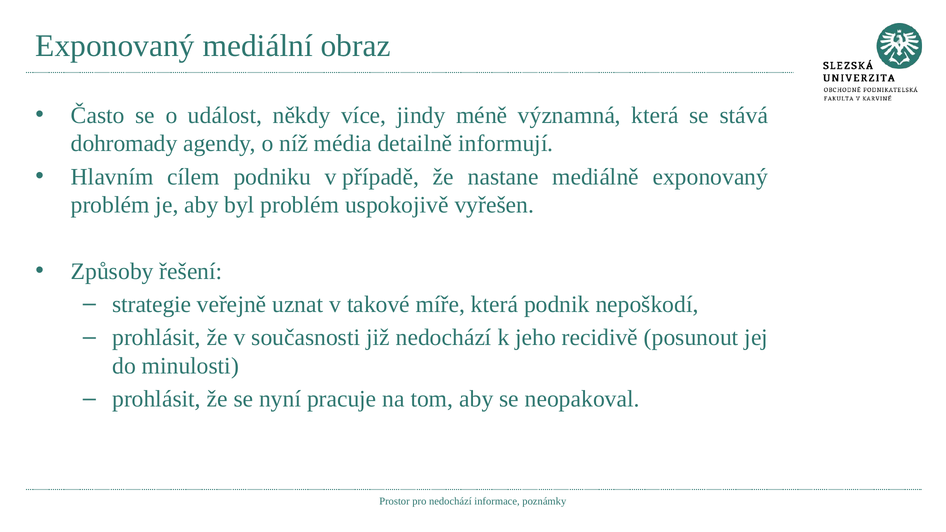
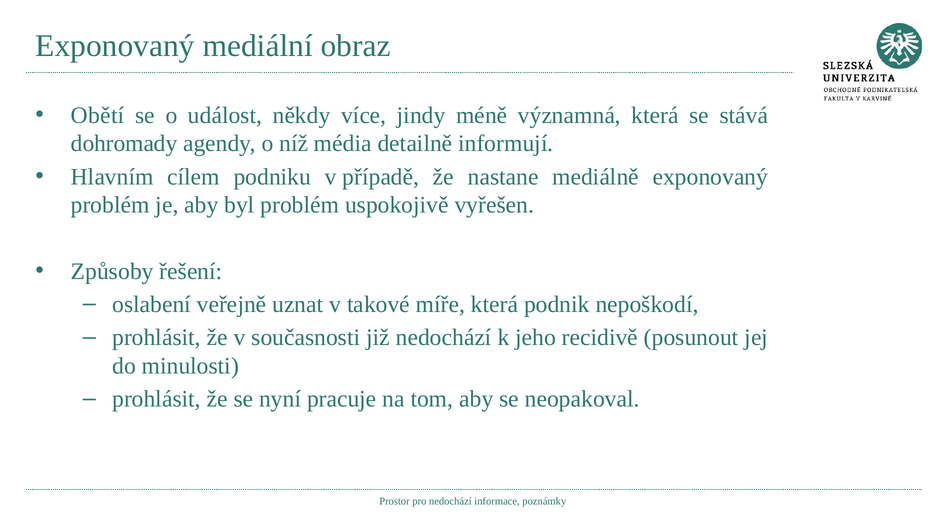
Často: Často -> Obětí (98, 115)
strategie: strategie -> oslabení (152, 304)
